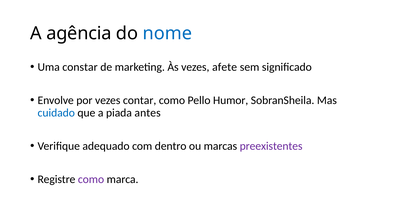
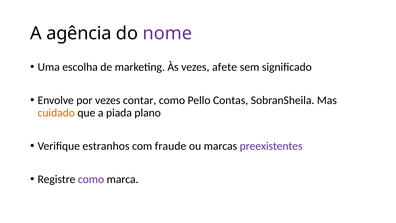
nome colour: blue -> purple (167, 33)
constar: constar -> escolha (80, 67)
Humor: Humor -> Contas (231, 100)
cuidado colour: blue -> orange (56, 113)
antes: antes -> plano (148, 113)
adequado: adequado -> estranhos (106, 146)
dentro: dentro -> fraude (171, 146)
